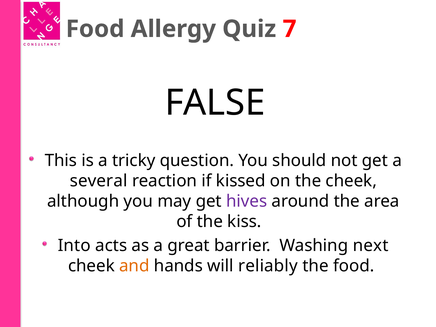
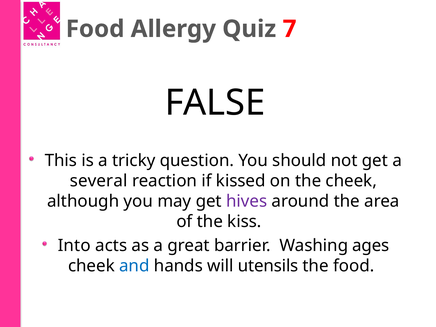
next: next -> ages (371, 245)
and colour: orange -> blue (134, 266)
reliably: reliably -> utensils (268, 266)
